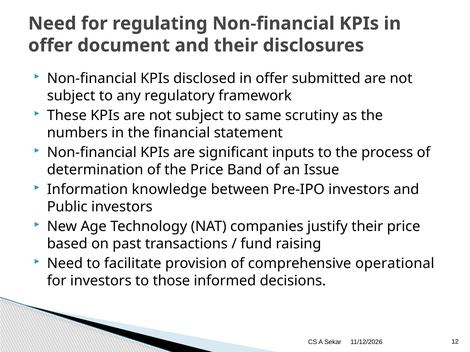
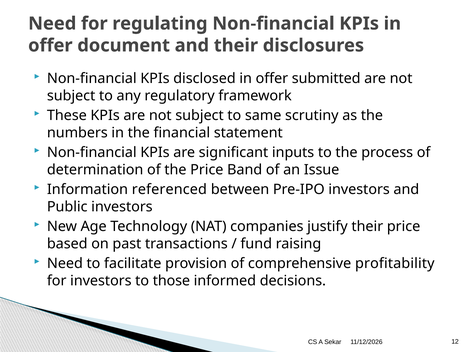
knowledge: knowledge -> referenced (169, 190)
operational: operational -> profitability (395, 264)
